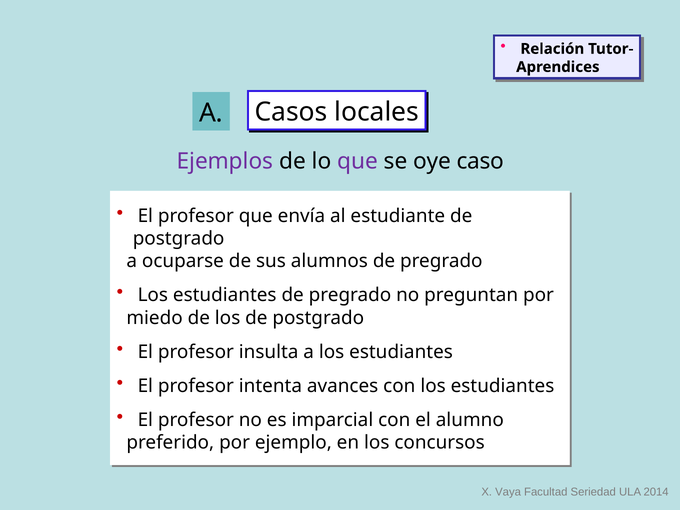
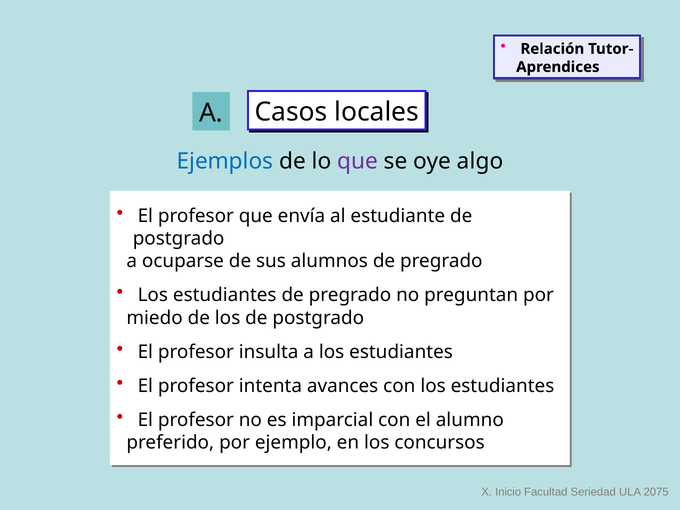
Ejemplos colour: purple -> blue (225, 161)
caso: caso -> algo (480, 161)
Vaya: Vaya -> Inicio (508, 492)
2014: 2014 -> 2075 (656, 492)
